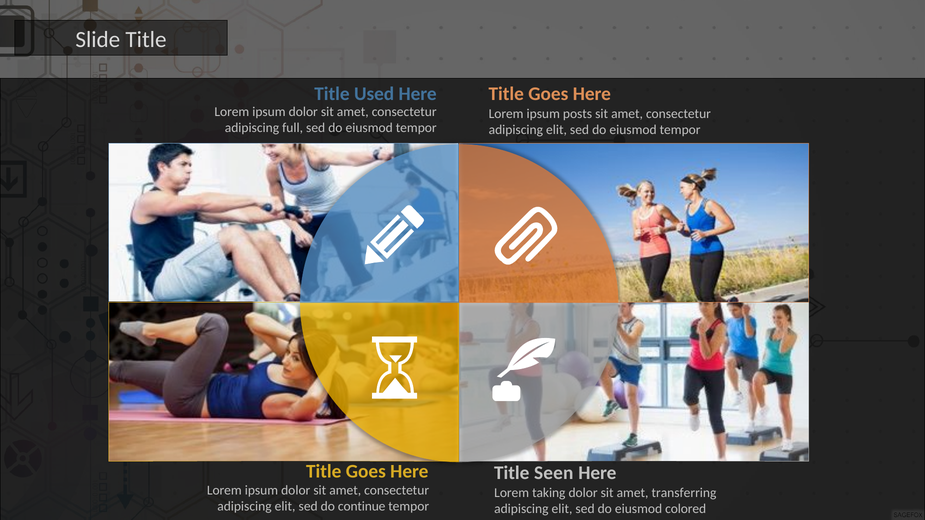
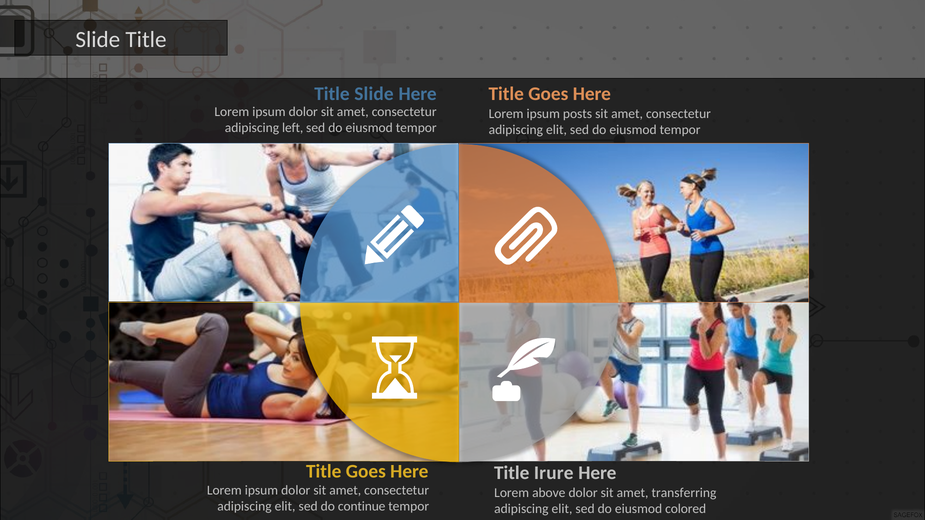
Title Used: Used -> Slide (374, 94)
full: full -> left (293, 128)
Seen: Seen -> Irure (554, 473)
taking: taking -> above (549, 493)
